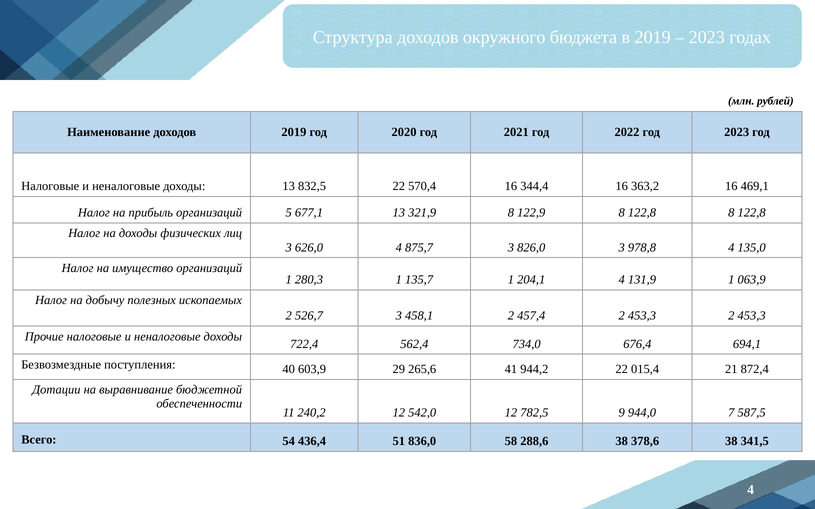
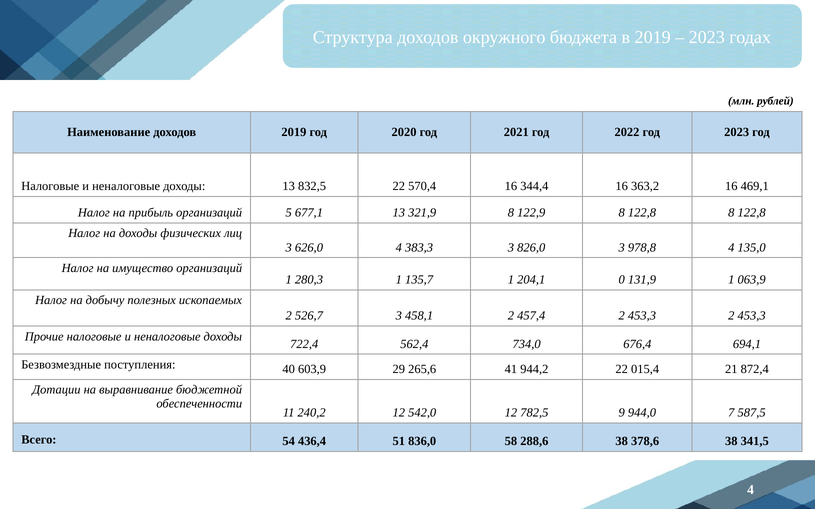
875,7: 875,7 -> 383,3 (419, 248)
204,1 4: 4 -> 0 (622, 280)
